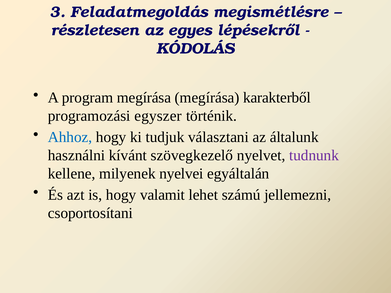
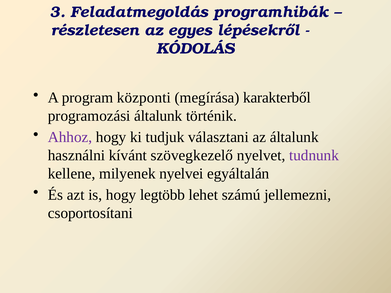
megismétlésre: megismétlésre -> programhibák (271, 12)
program megírása: megírása -> központi (144, 98)
programozási egyszer: egyszer -> általunk (158, 116)
Ahhoz colour: blue -> purple (70, 137)
valamit: valamit -> legtöbb (163, 195)
